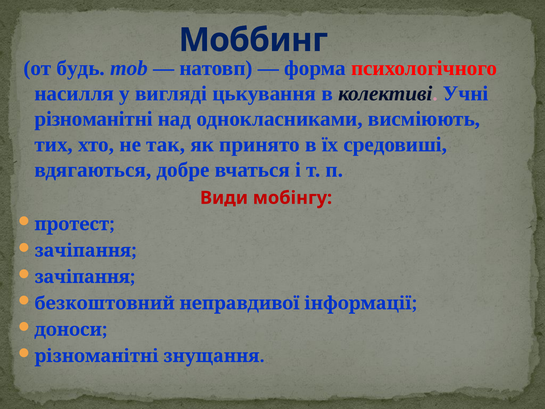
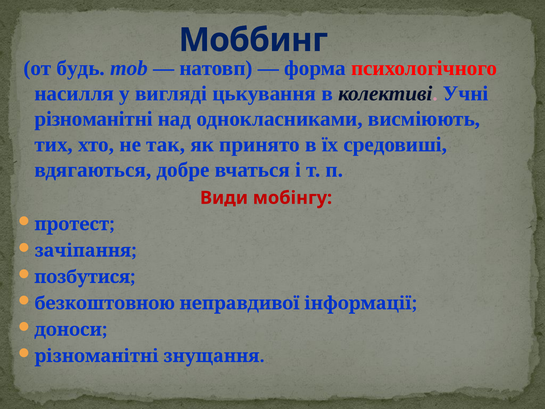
зачіпання: зачіпання -> позбутися (85, 277)
безкоштовний: безкоштовний -> безкоштовною (105, 303)
